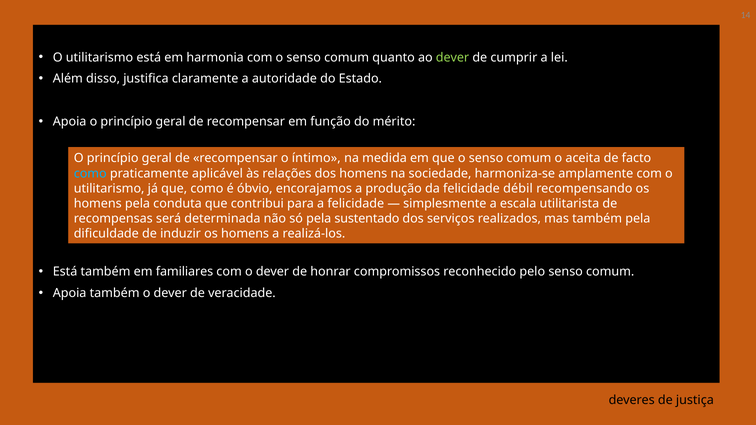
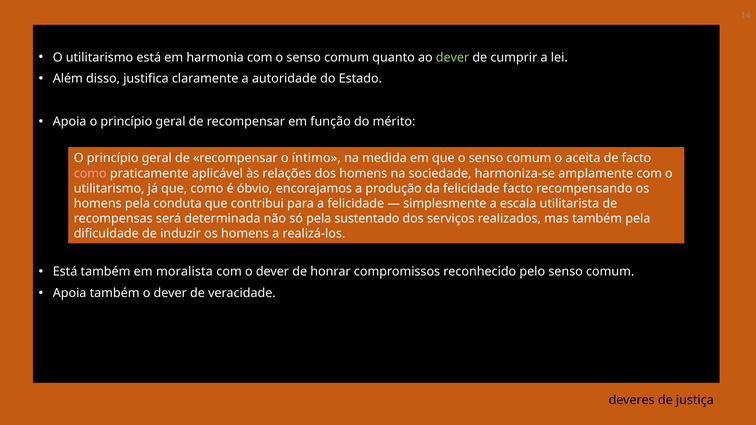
como colour: light blue -> pink (90, 174)
felicidade débil: débil -> facto (518, 189)
familiares: familiares -> moralista (184, 272)
